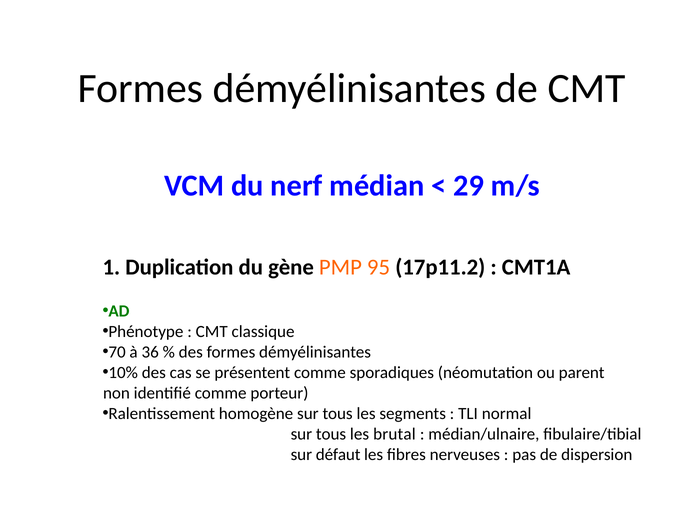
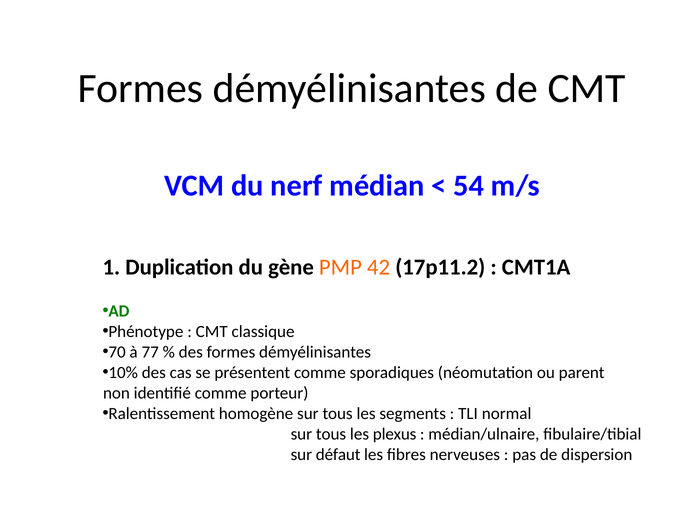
29: 29 -> 54 (469, 186)
95: 95 -> 42 (379, 267)
36: 36 -> 77 (150, 352)
brutal: brutal -> plexus (395, 434)
